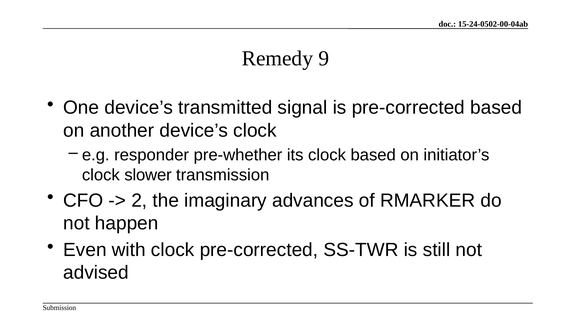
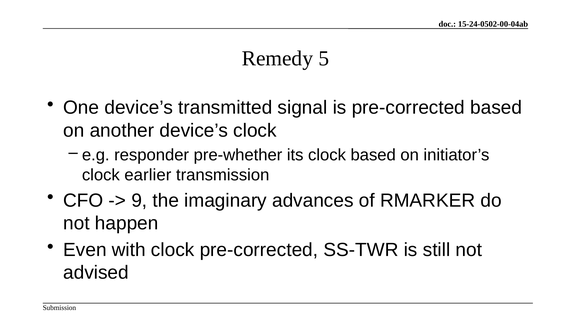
9: 9 -> 5 (324, 59)
slower: slower -> earlier (148, 175)
2: 2 -> 9 (139, 201)
